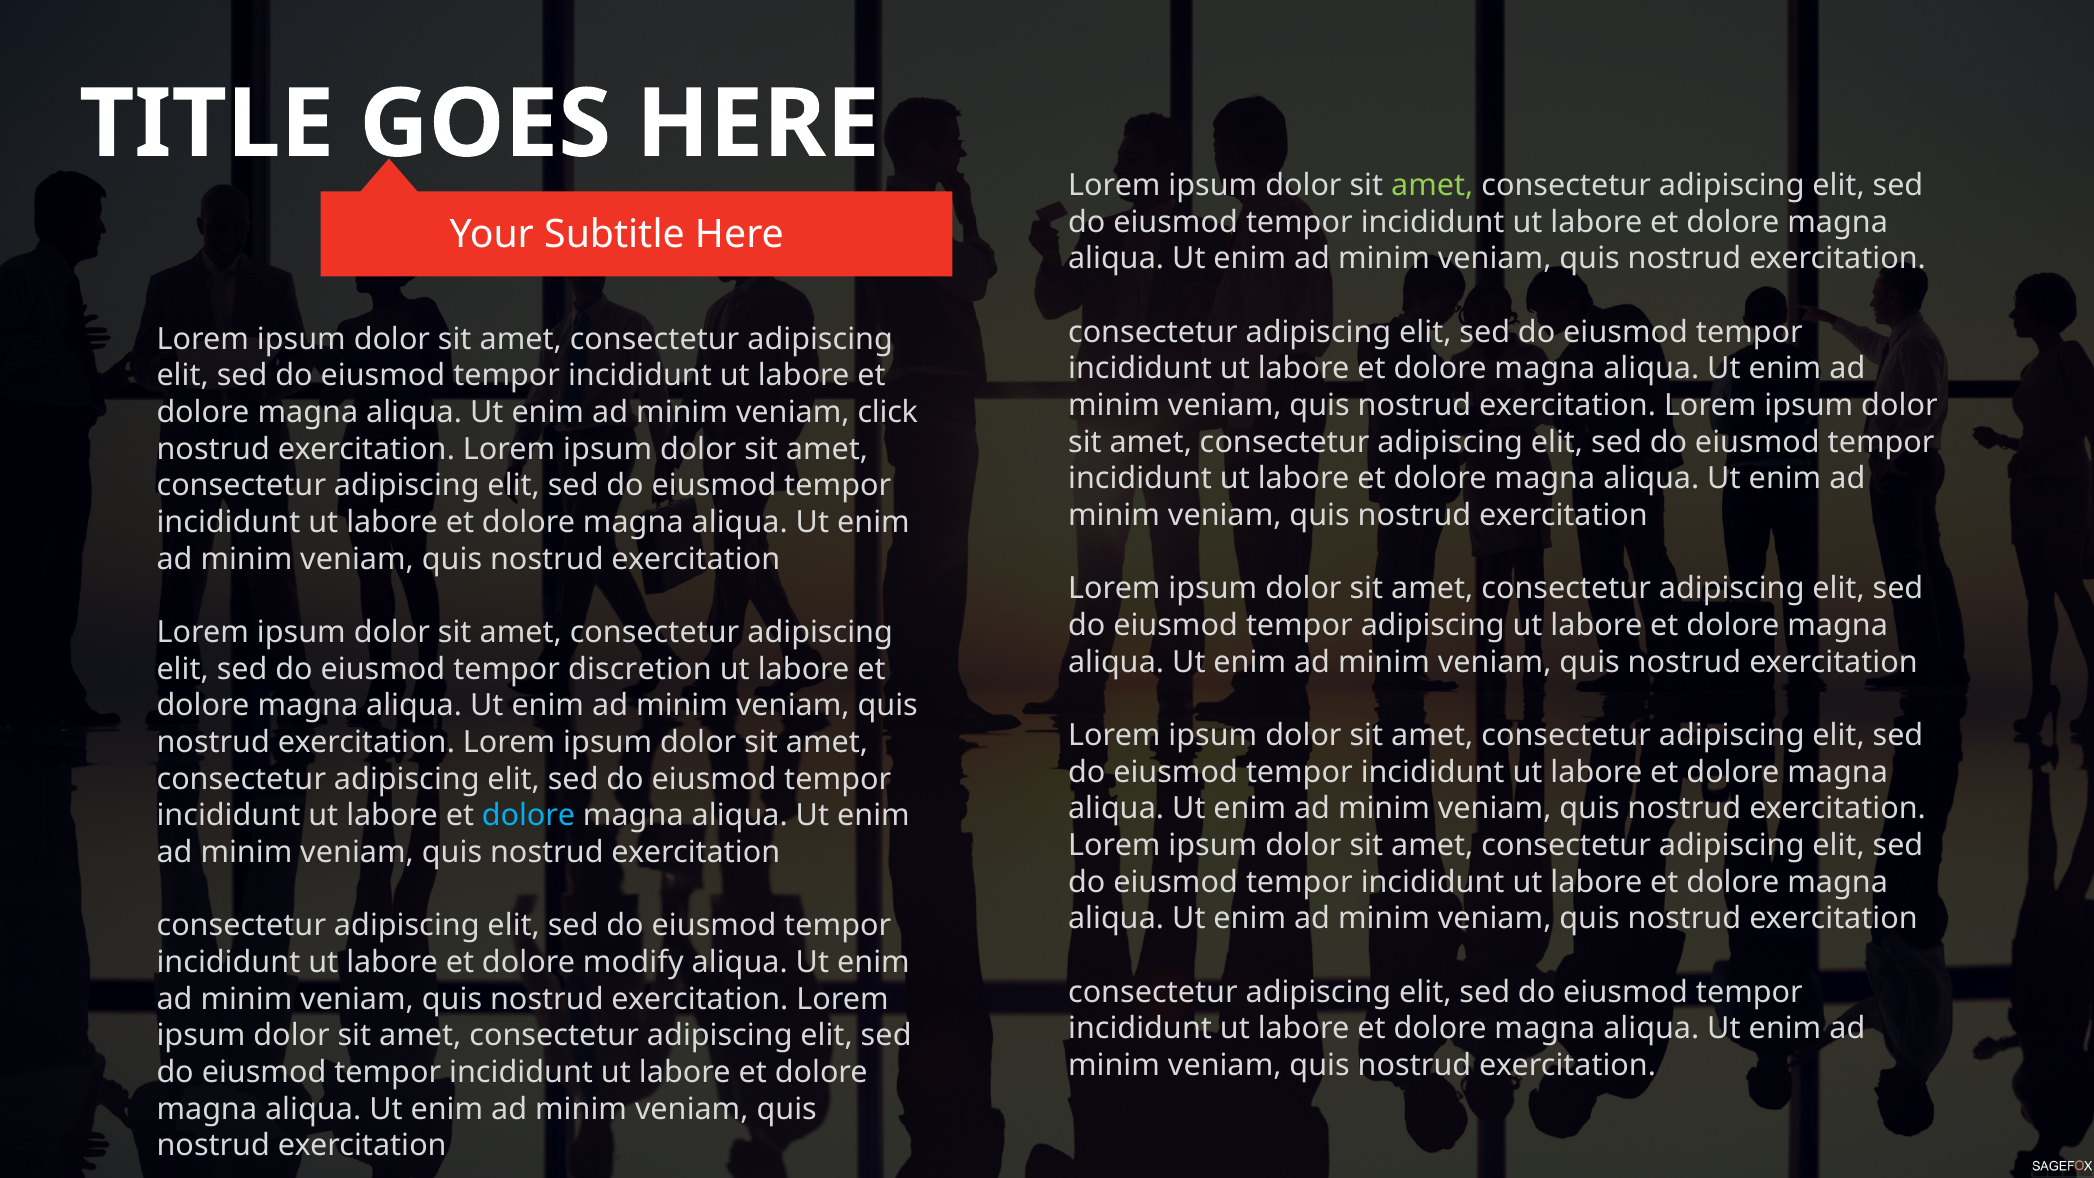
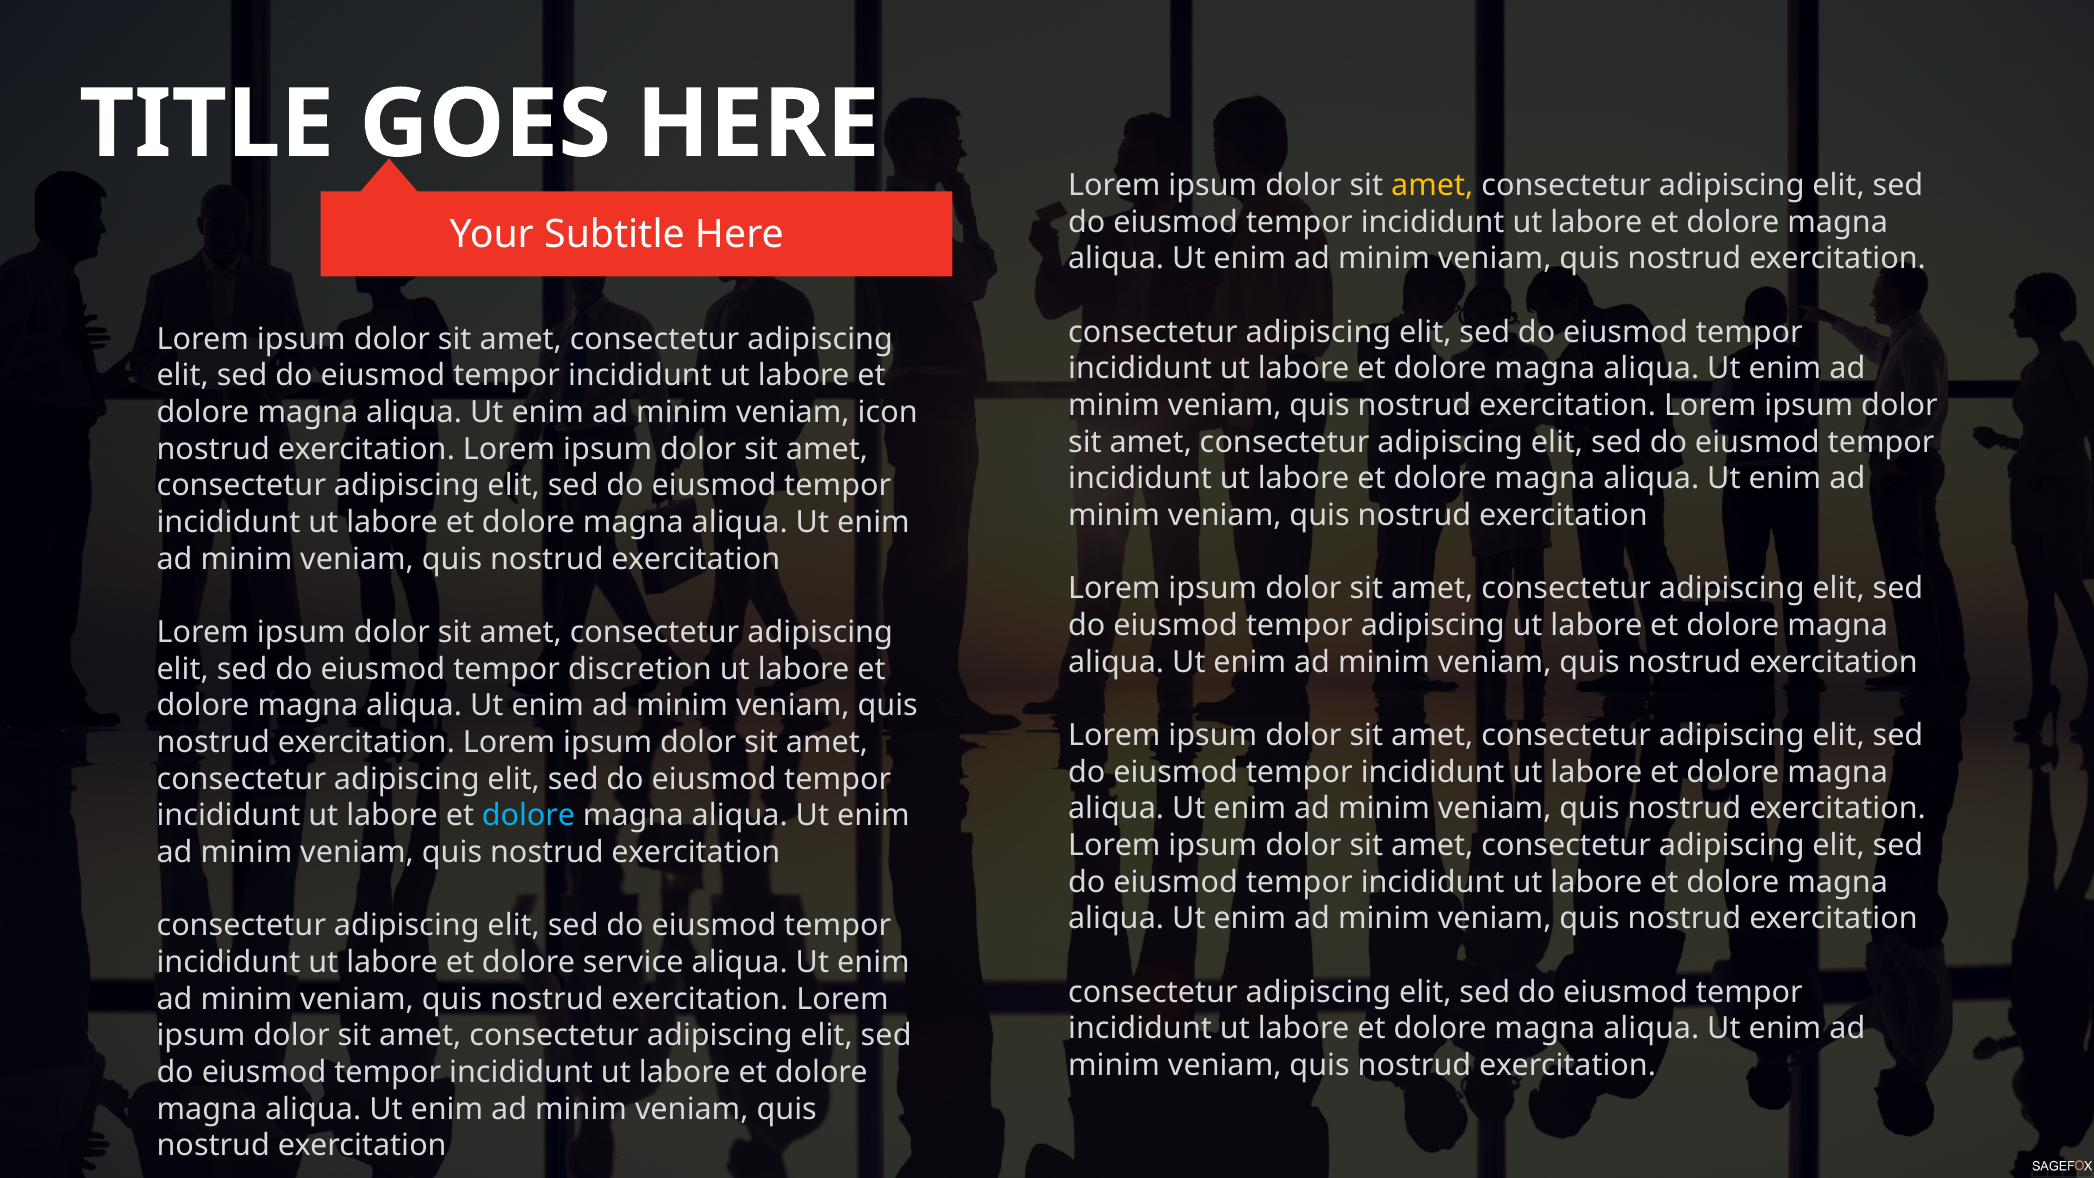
amet colour: light green -> yellow (1432, 185)
click: click -> icon (888, 412)
modify: modify -> service (633, 962)
